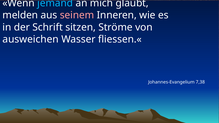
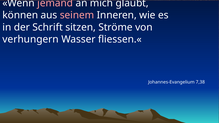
jemand colour: light blue -> pink (55, 3)
melden: melden -> können (20, 15)
ausweichen: ausweichen -> verhungern (31, 39)
